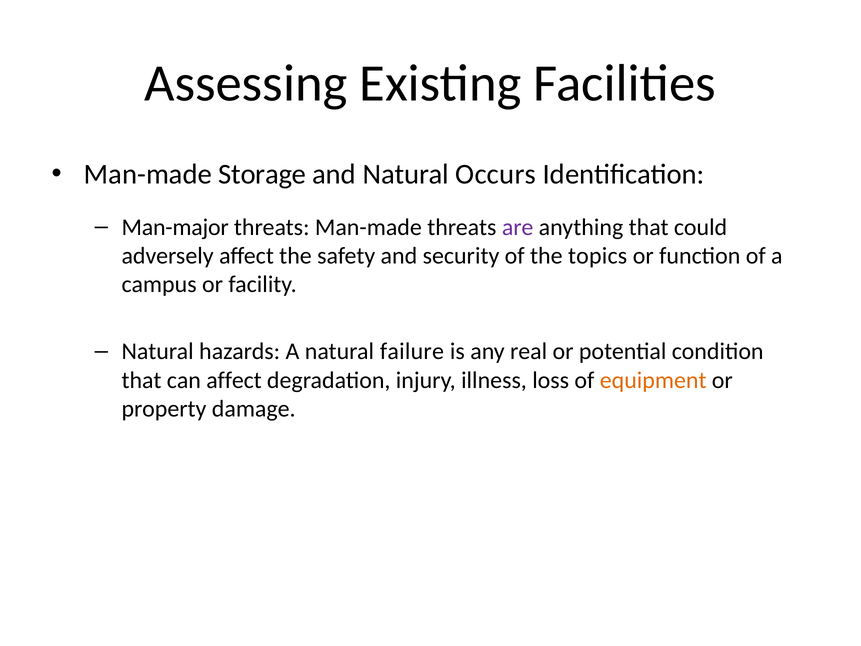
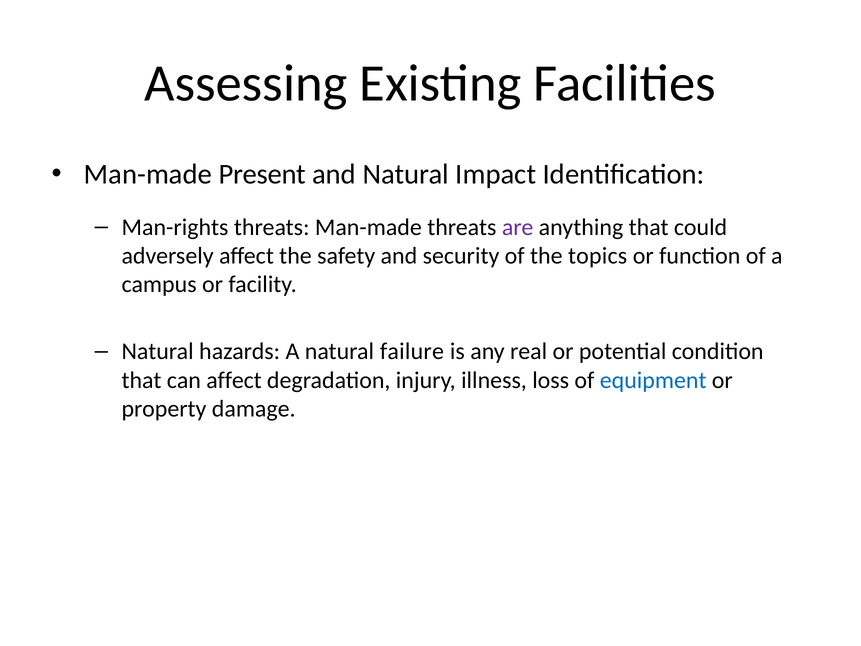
Storage: Storage -> Present (262, 174)
Occurs: Occurs -> Impact (496, 174)
Man-major: Man-major -> Man-rights (175, 227)
equipment colour: orange -> blue (653, 380)
